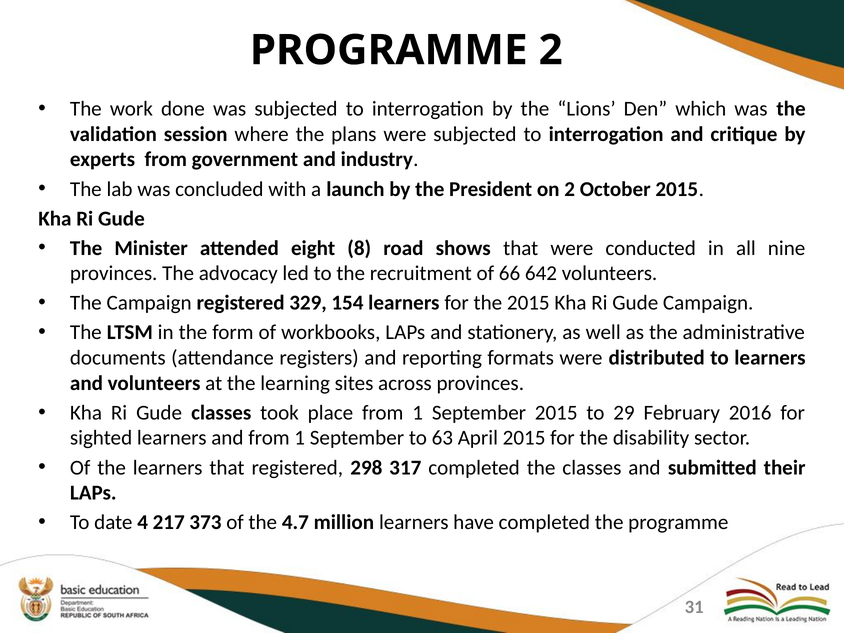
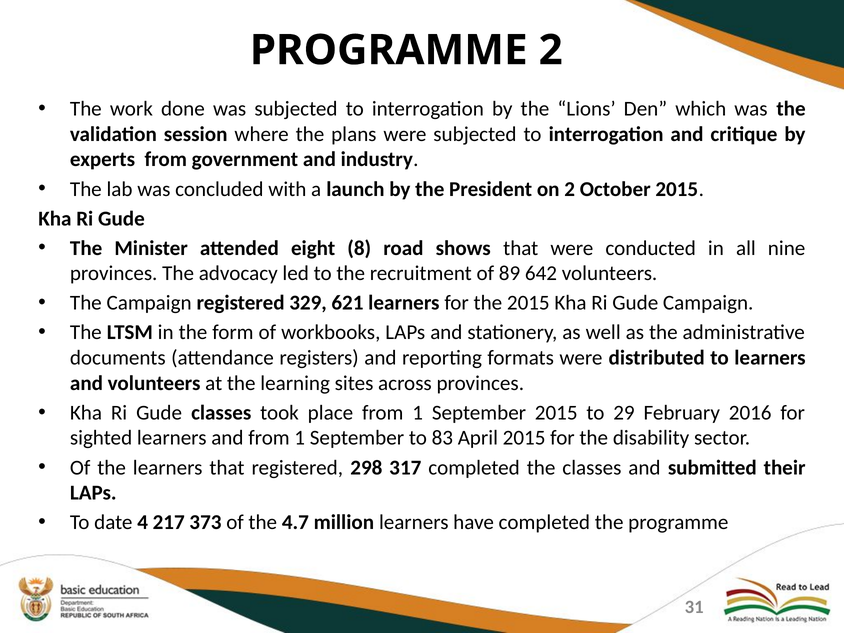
66: 66 -> 89 (510, 273)
154: 154 -> 621 (347, 303)
63: 63 -> 83 (442, 438)
